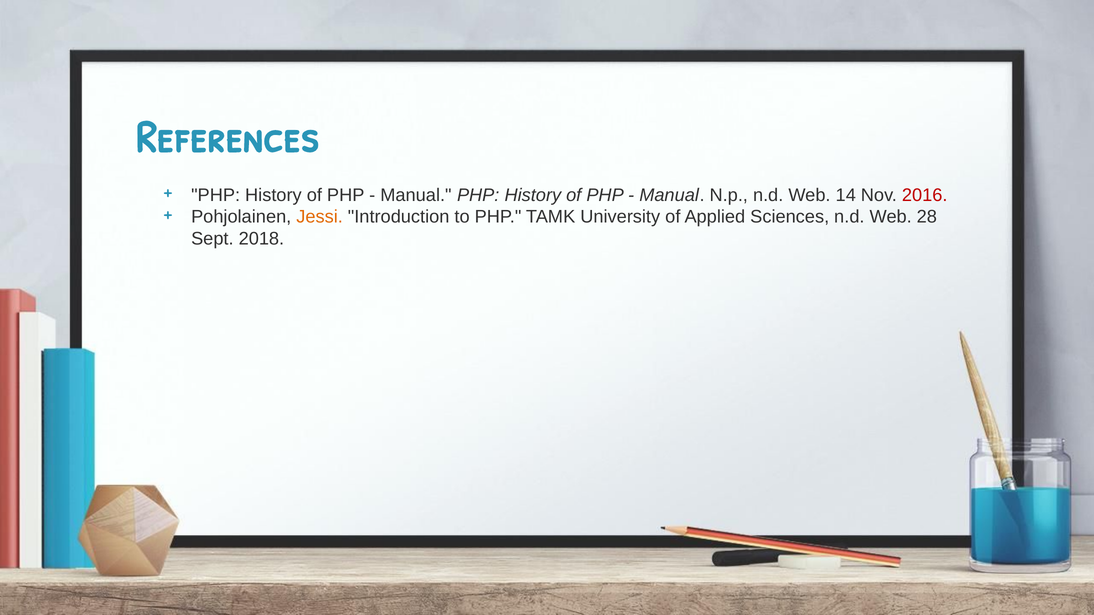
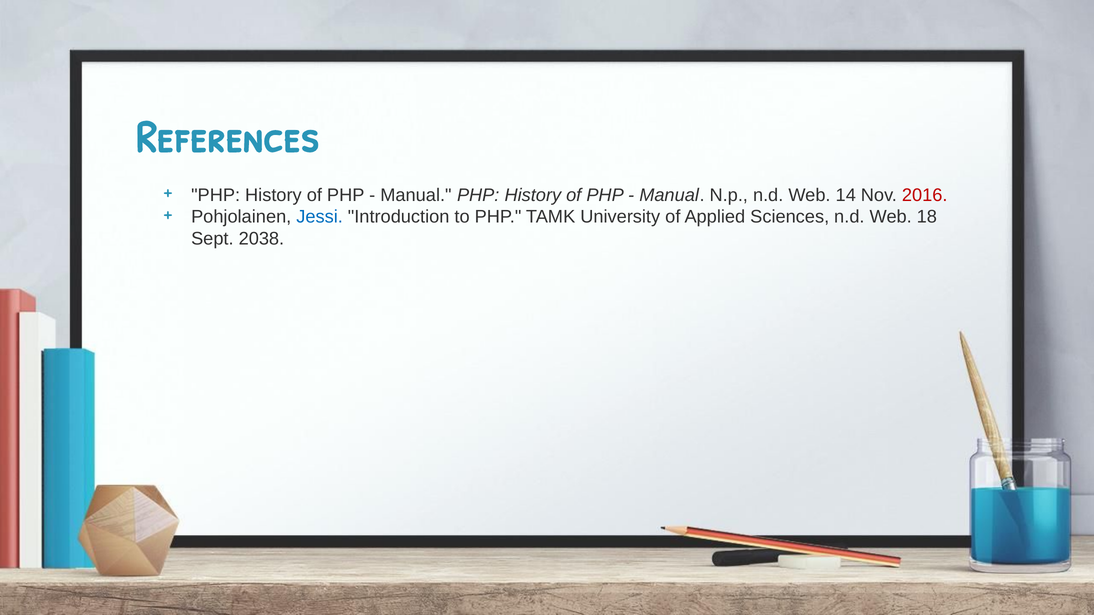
Jessi colour: orange -> blue (320, 217)
28: 28 -> 18 (927, 217)
2018: 2018 -> 2038 (261, 239)
